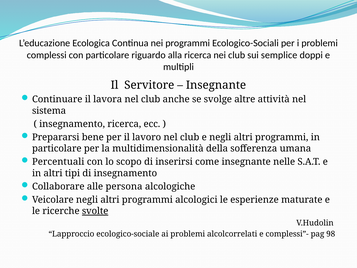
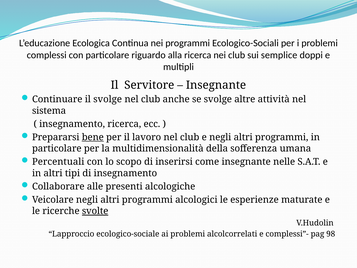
il lavora: lavora -> svolge (108, 99)
bene underline: none -> present (93, 137)
persona: persona -> presenti (124, 186)
